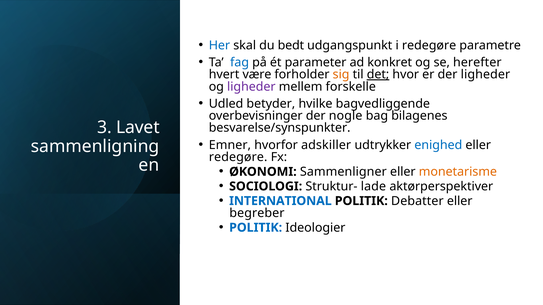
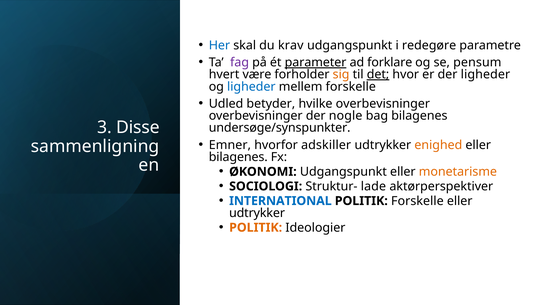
bedt: bedt -> krav (291, 45)
fag colour: blue -> purple (240, 63)
parameter underline: none -> present (316, 63)
konkret: konkret -> forklare (390, 63)
herefter: herefter -> pensum (477, 63)
ligheder colour: purple -> blue (251, 87)
hvilke bagvedliggende: bagvedliggende -> overbevisninger (383, 104)
Lavet: Lavet -> Disse (138, 128)
besvarelse/synspunkter: besvarelse/synspunkter -> undersøge/synspunkter (280, 128)
enighed colour: blue -> orange (438, 145)
redegøre: redegøre -> bilagenes (238, 157)
ØKONOMI Sammenligner: Sammenligner -> Udgangspunkt (343, 172)
POLITIK Debatter: Debatter -> Forskelle (417, 201)
begreber: begreber -> udtrykker (257, 213)
POLITIK colour: blue -> orange (256, 228)
